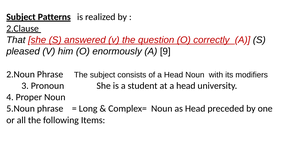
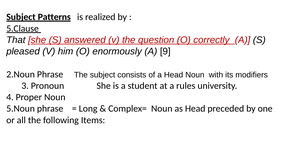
2.Clause: 2.Clause -> 5.Clause (23, 29)
at a head: head -> rules (186, 86)
